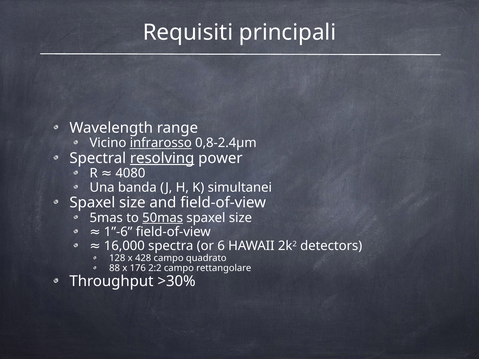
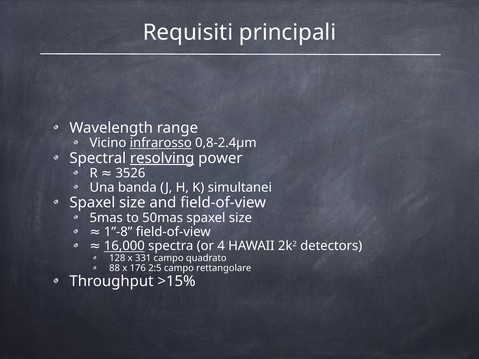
4080: 4080 -> 3526 (130, 173)
50mas underline: present -> none (163, 218)
1”-6: 1”-6 -> 1”-8 (118, 232)
16,000 underline: none -> present (124, 246)
6: 6 -> 4 (221, 246)
428: 428 -> 331 (143, 258)
2:2: 2:2 -> 2:5 (155, 268)
>30%: >30% -> >15% (177, 282)
